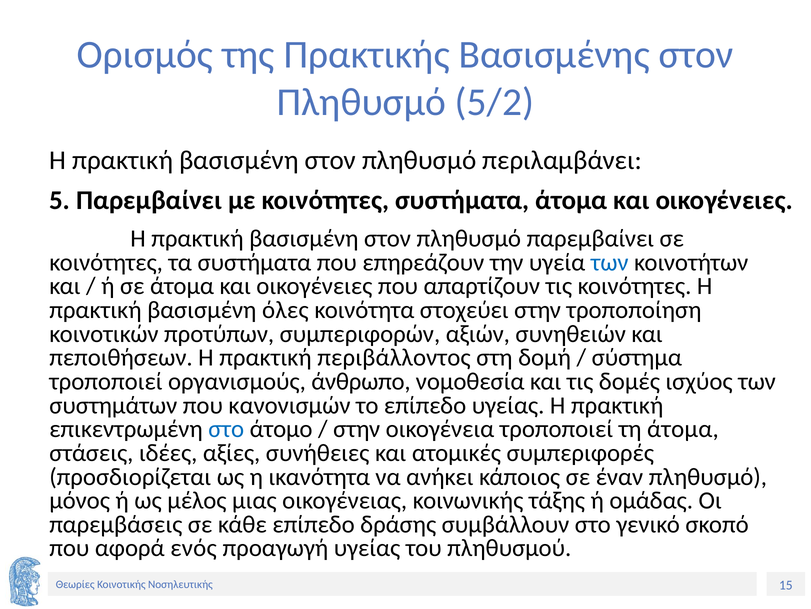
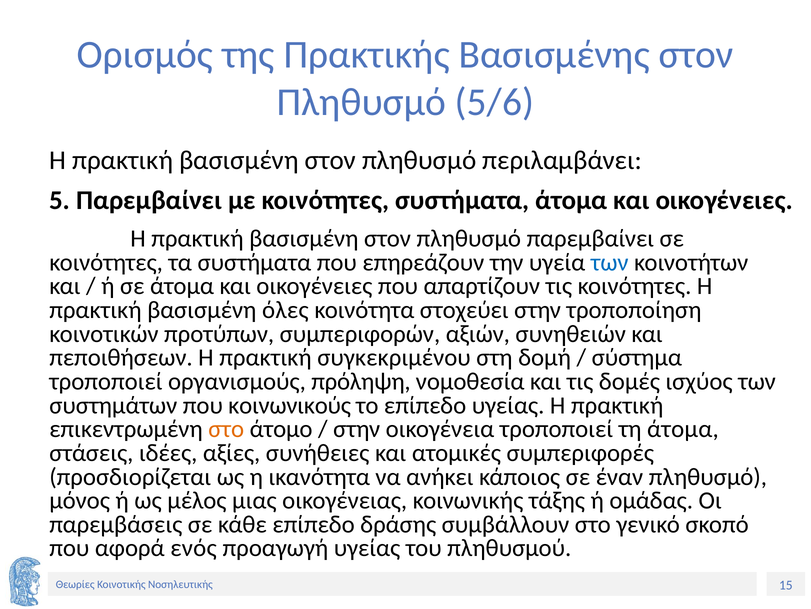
5/2: 5/2 -> 5/6 (495, 102)
περιβάλλοντος: περιβάλλοντος -> συγκεκριμένου (394, 357)
άνθρωπο: άνθρωπο -> πρόληψη (361, 381)
κανονισμών: κανονισμών -> κοινωνικούς (290, 405)
στο colour: blue -> orange (226, 429)
